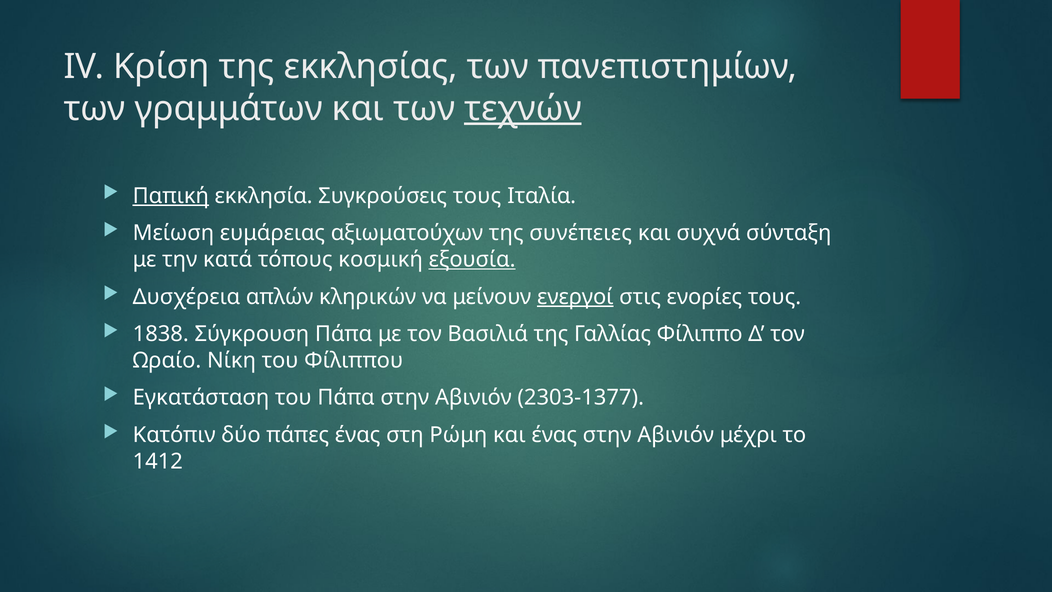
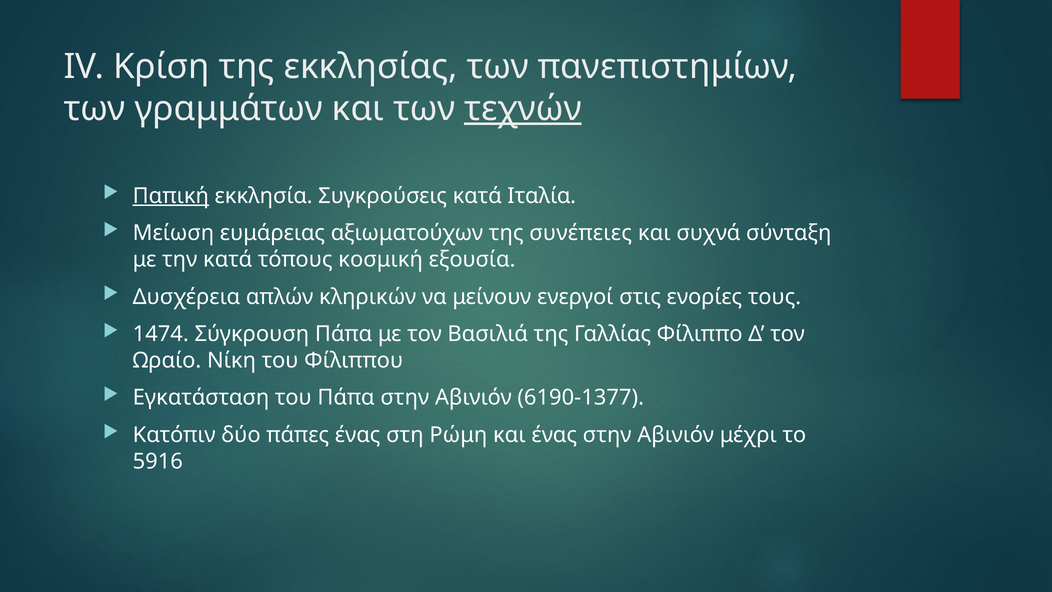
Συγκρούσεις τους: τους -> κατά (477, 196)
εξουσία underline: present -> none (472, 259)
ενεργοί underline: present -> none (575, 297)
1838: 1838 -> 1474 (161, 334)
2303-1377: 2303-1377 -> 6190-1377 (581, 398)
1412: 1412 -> 5916 (158, 461)
